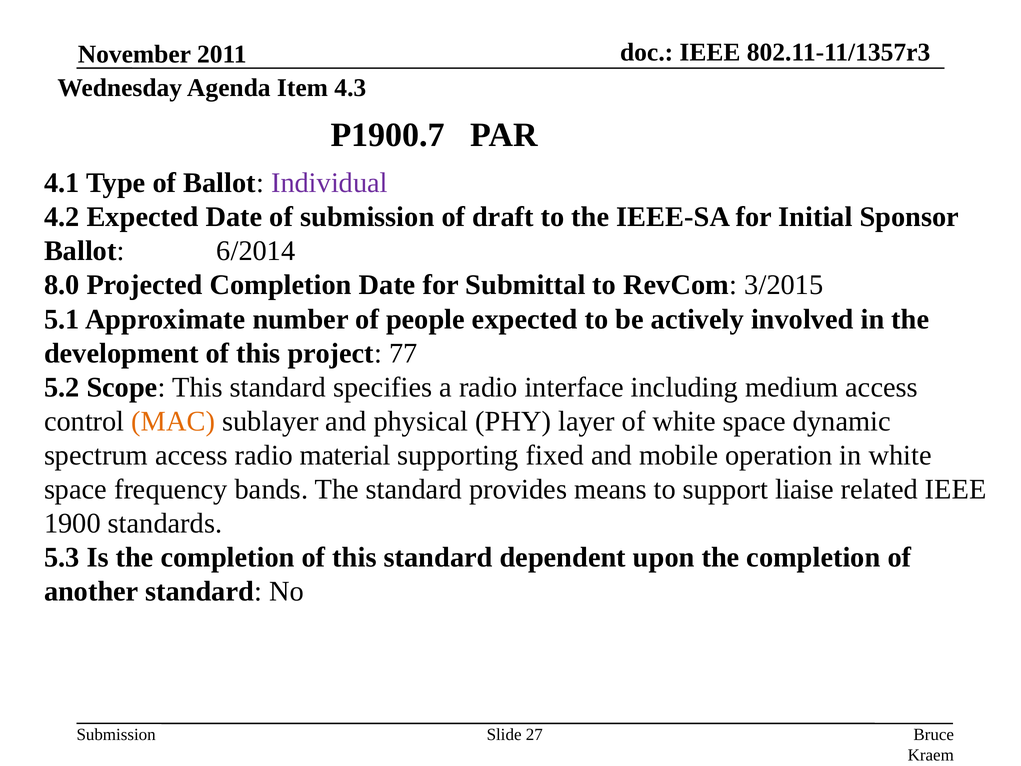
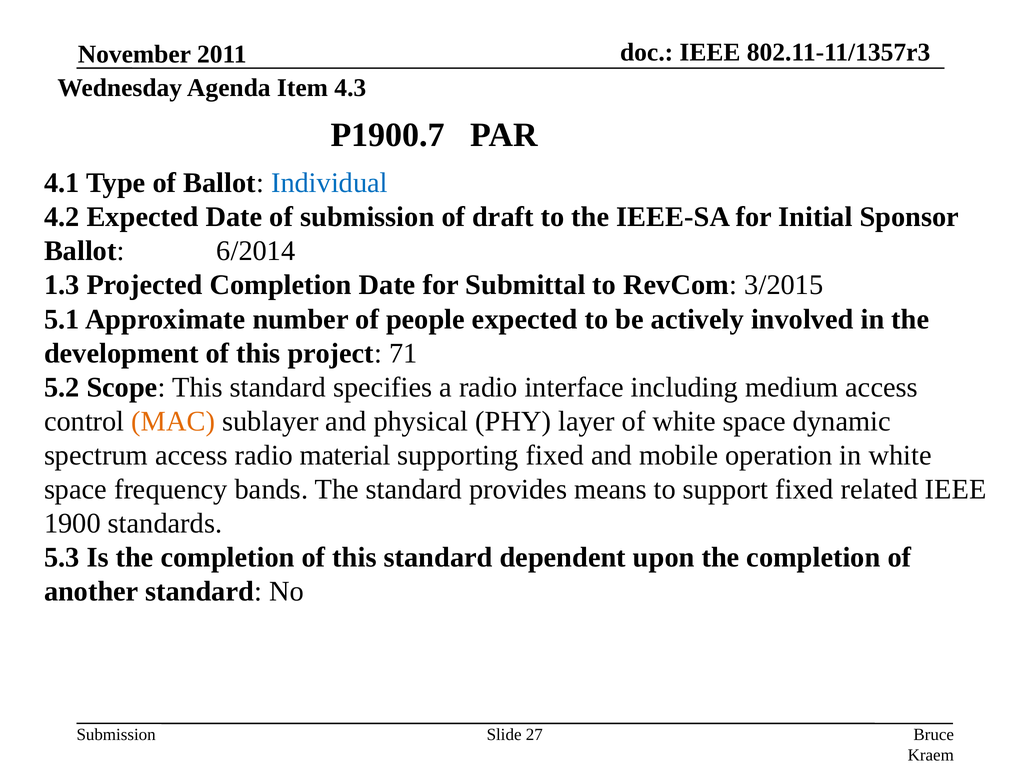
Individual colour: purple -> blue (329, 183)
8.0: 8.0 -> 1.3 (62, 285)
77: 77 -> 71 (403, 353)
support liaise: liaise -> fixed (804, 489)
